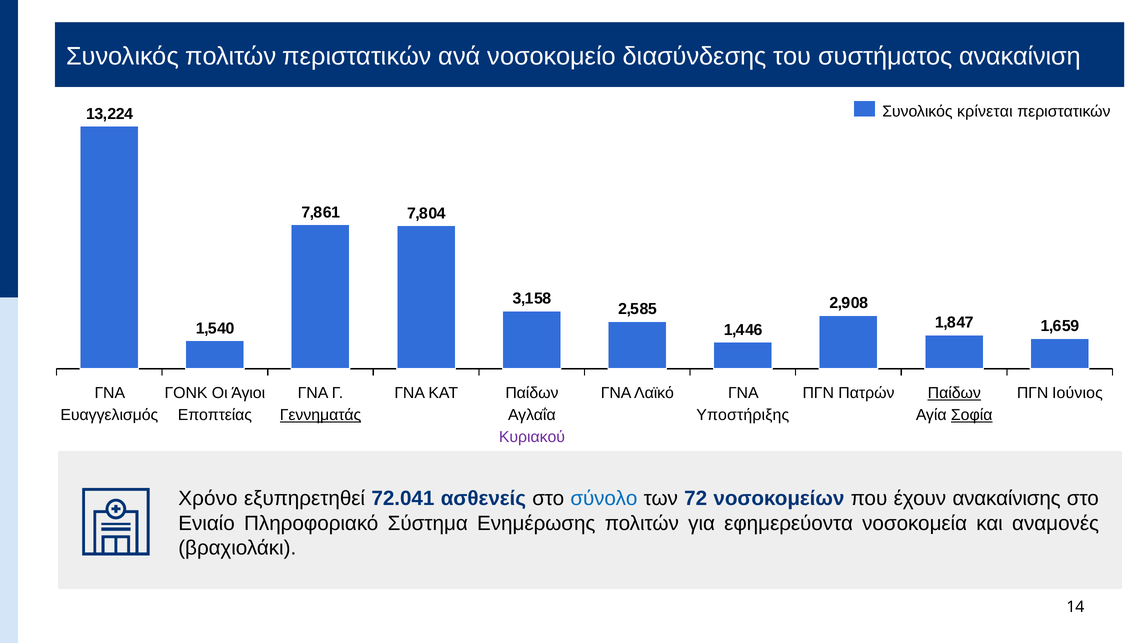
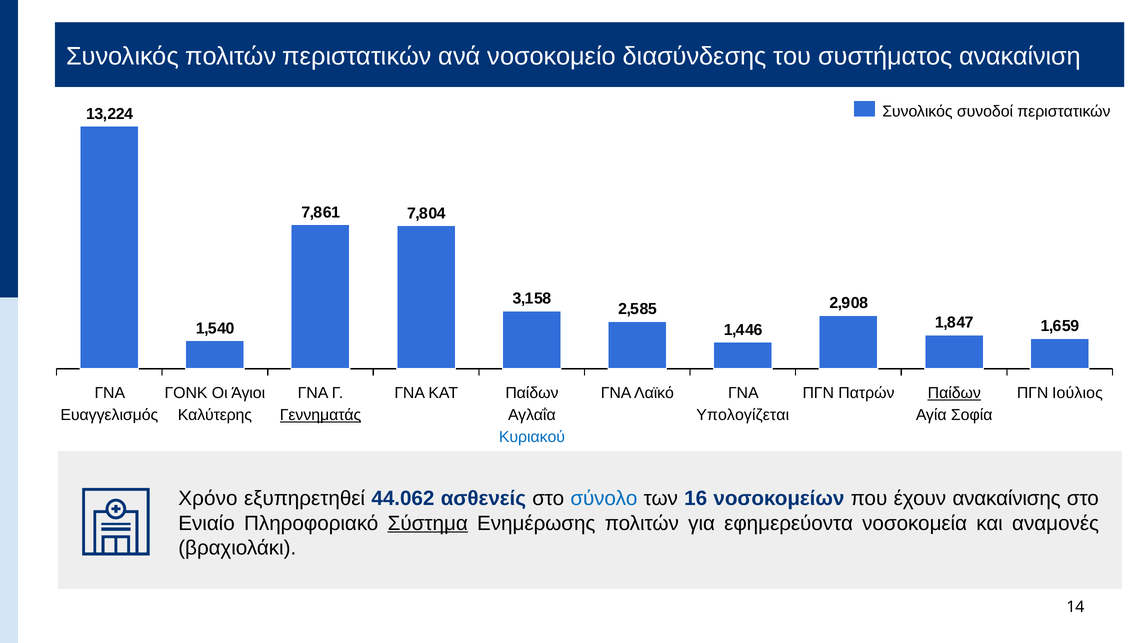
κρίνεται: κρίνεται -> συνοδοί (985, 111)
Ιούνιος: Ιούνιος -> Ιούλιος (1077, 393)
Εποπτείας: Εποπτείας -> Καλύτερης (215, 415)
Υποστήριξης: Υποστήριξης -> Υπολογίζεται (743, 415)
Σοφία underline: present -> none (972, 415)
Κυριακού colour: purple -> blue (532, 437)
72.041: 72.041 -> 44.062 (403, 498)
72: 72 -> 16 (696, 498)
Σύστημα underline: none -> present (428, 523)
